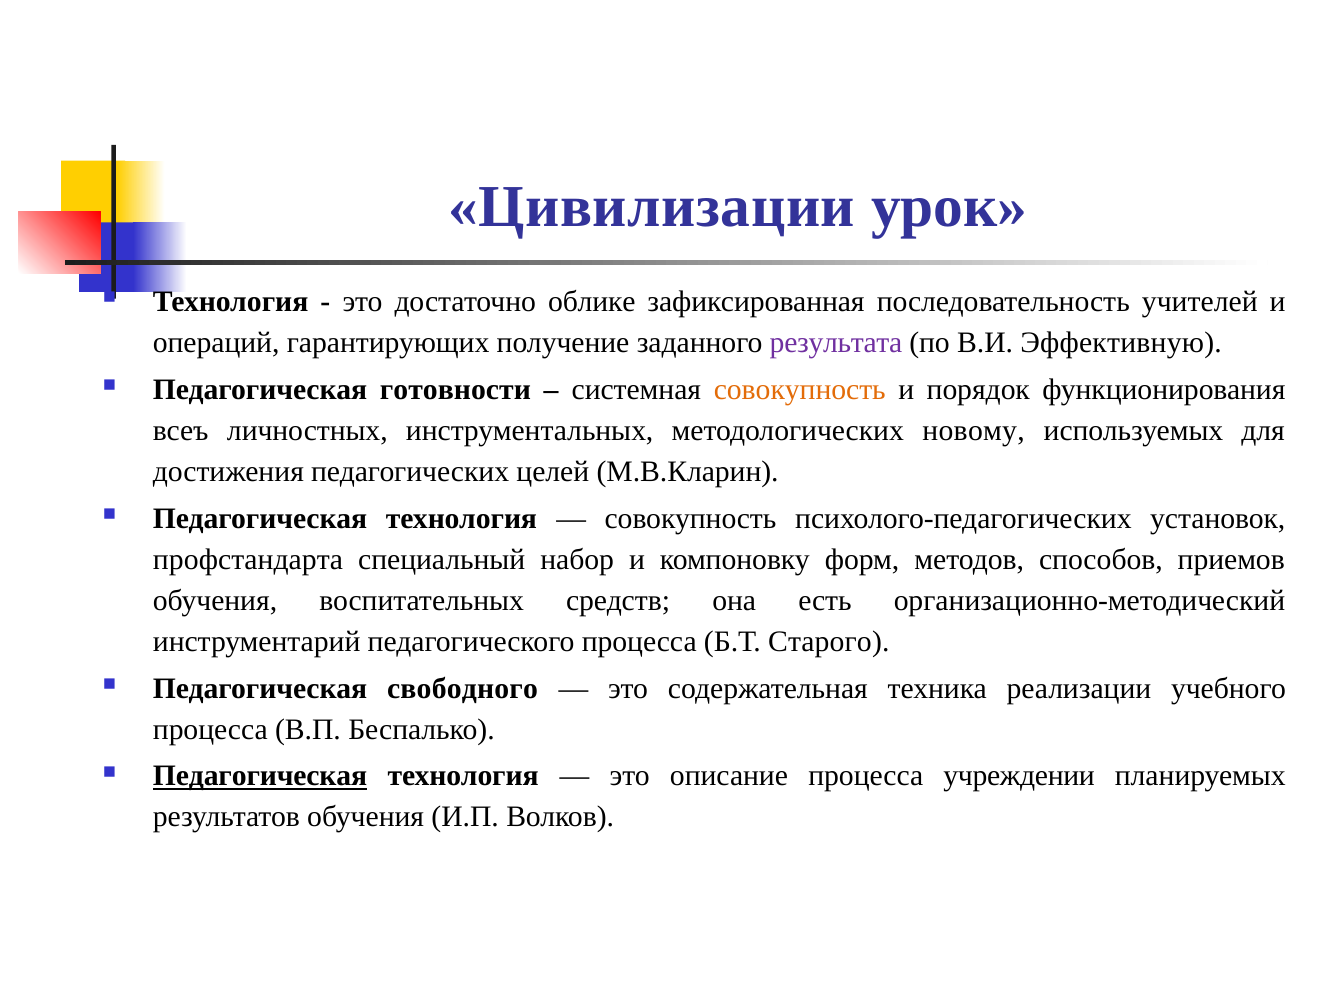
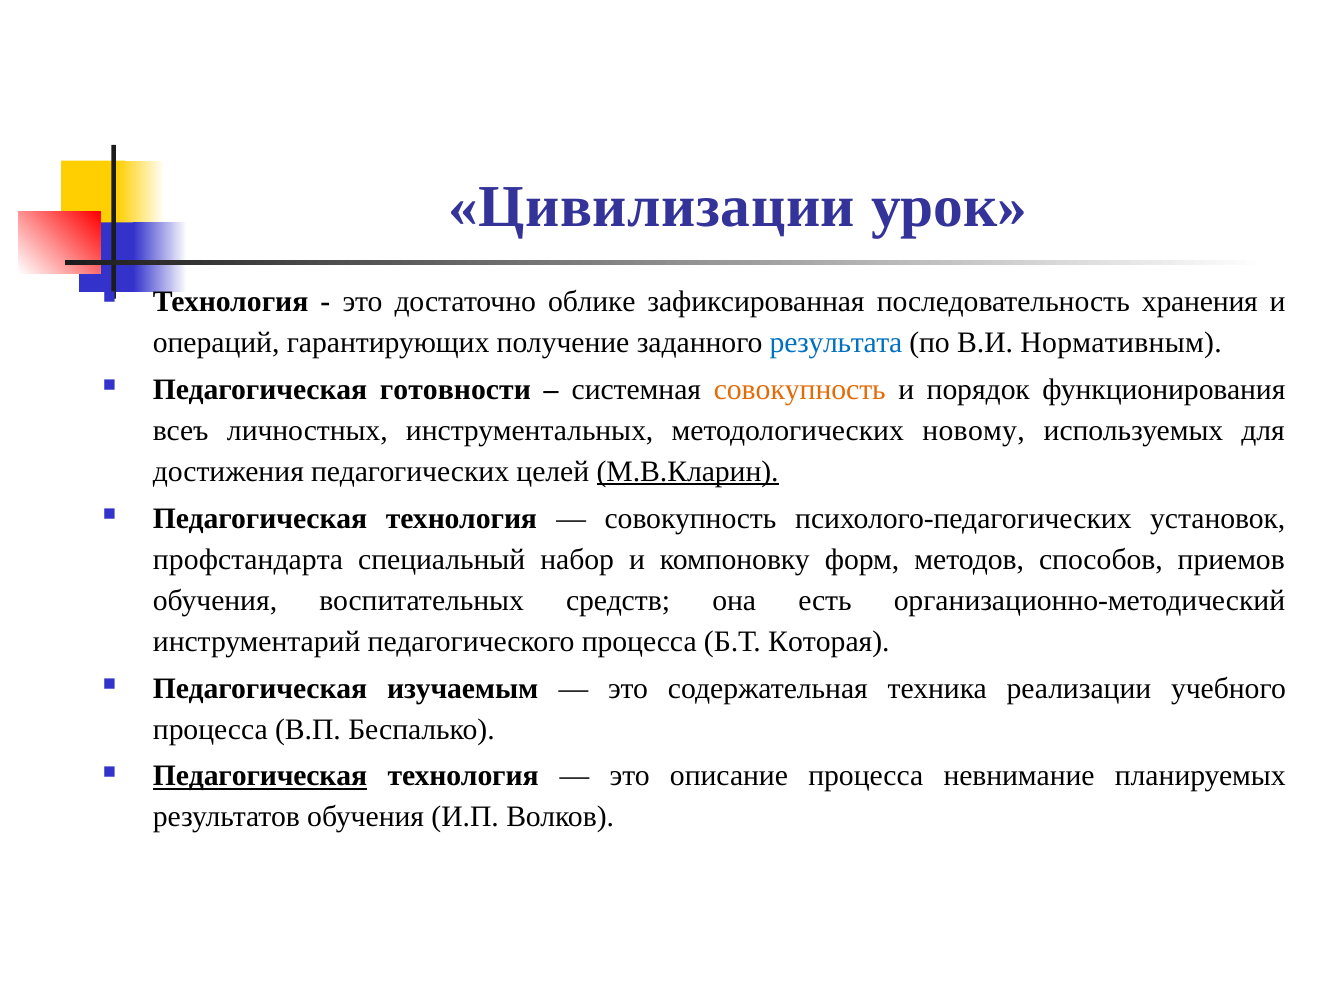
учителей: учителей -> хранения (1200, 302)
результата colour: purple -> blue (836, 343)
Эффективную: Эффективную -> Нормативным (1121, 343)
М.В.Кларин underline: none -> present (688, 471)
Старого: Старого -> Которая (829, 641)
свободного: свободного -> изучаемым (463, 688)
учреждении: учреждении -> невнимание (1019, 776)
